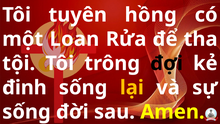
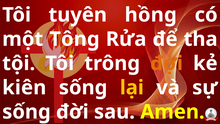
Loan: Loan -> Tông (74, 39)
đợi colour: black -> orange (167, 63)
đinh: đinh -> kiên (24, 87)
